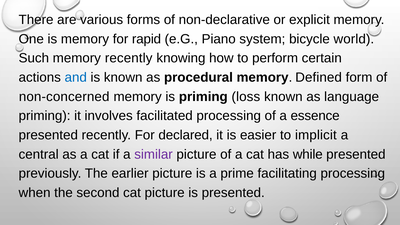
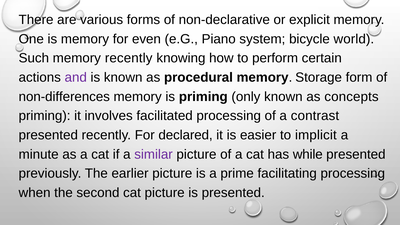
rapid: rapid -> even (146, 39)
and colour: blue -> purple (76, 77)
Defined: Defined -> Storage (319, 77)
non-concerned: non-concerned -> non-differences (64, 97)
loss: loss -> only (246, 97)
language: language -> concepts (352, 97)
essence: essence -> contrast (315, 116)
central: central -> minute (39, 154)
